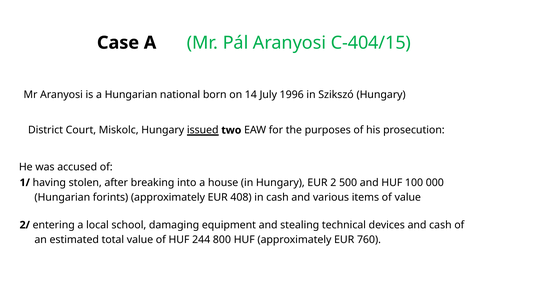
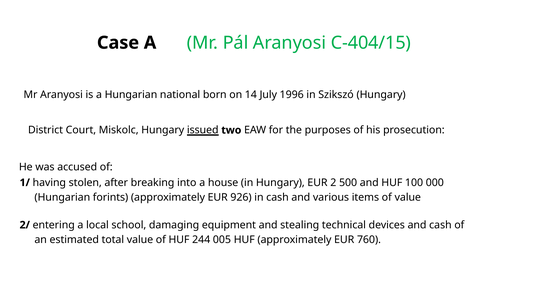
408: 408 -> 926 (241, 198)
800: 800 -> 005 (222, 240)
